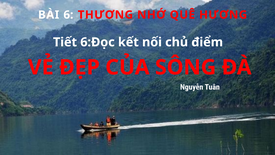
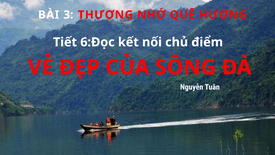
6: 6 -> 3 (68, 15)
